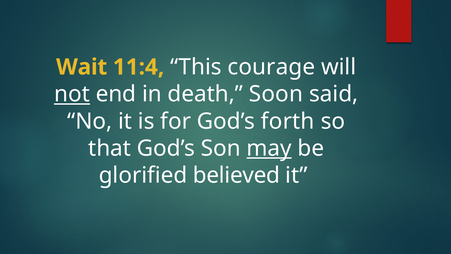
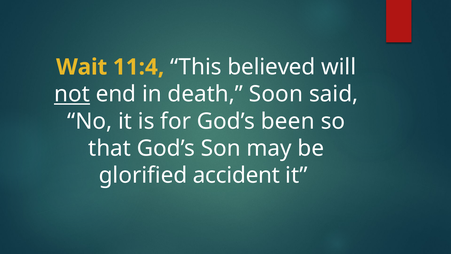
courage: courage -> believed (271, 67)
forth: forth -> been (288, 121)
may underline: present -> none (269, 148)
believed: believed -> accident (236, 175)
